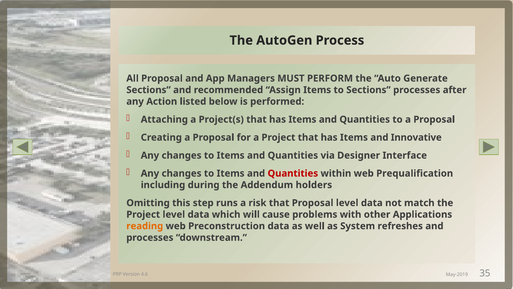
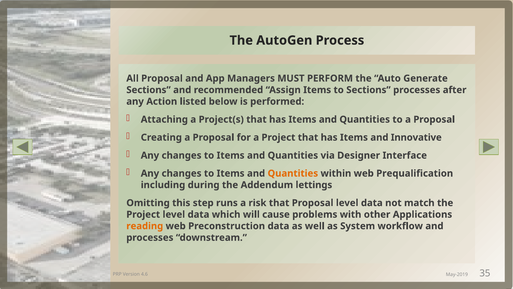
Quantities colour: red -> orange (293, 173)
holders: holders -> lettings (314, 185)
refreshes: refreshes -> workflow (400, 226)
